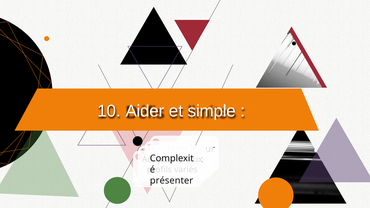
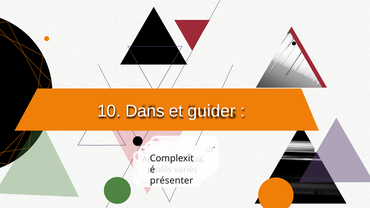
Aider: Aider -> Dans (145, 111)
simple: simple -> guider (212, 111)
